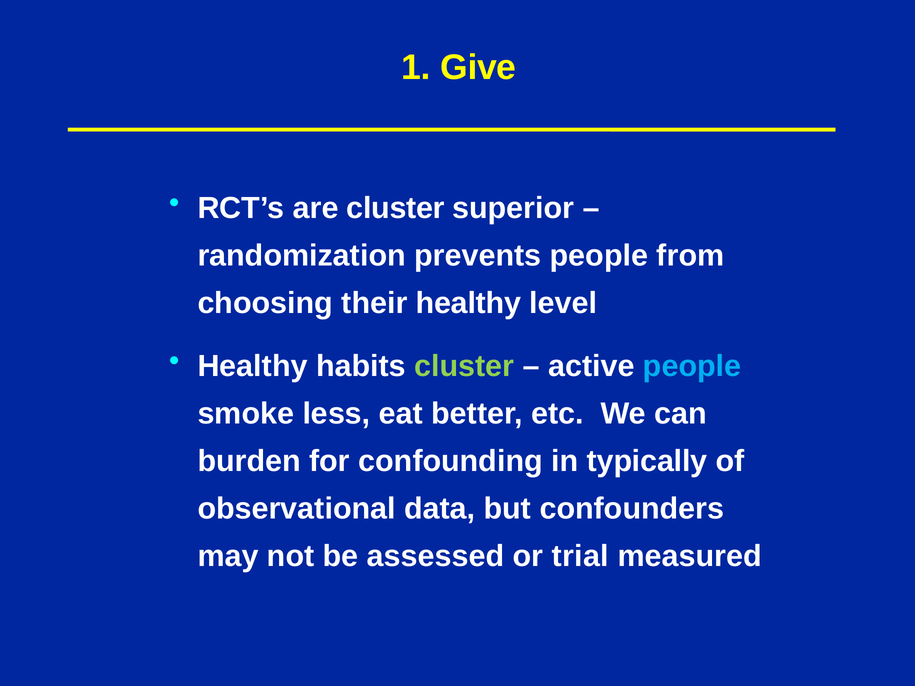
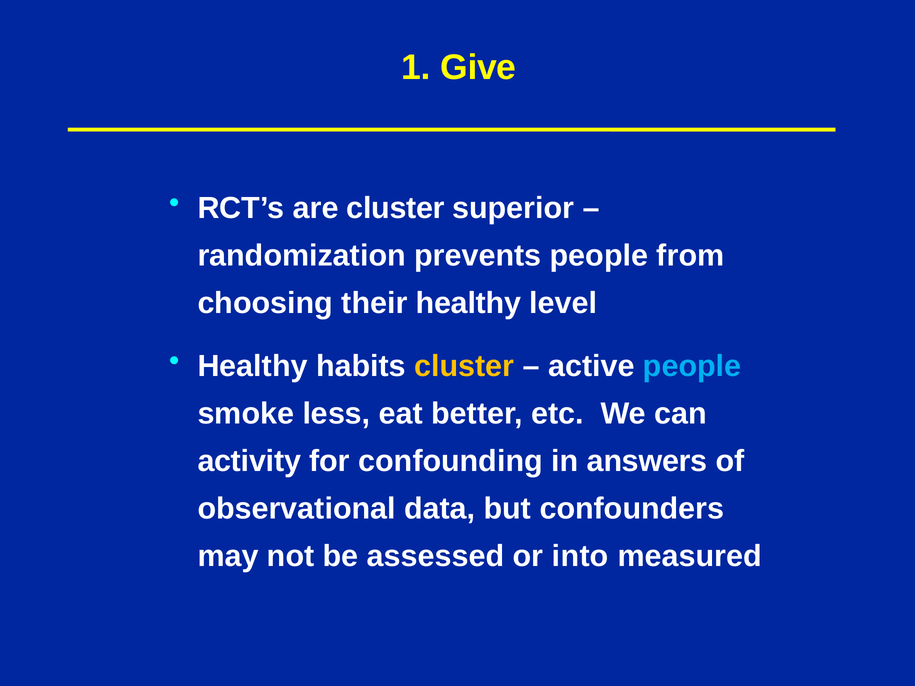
cluster colour: light green -> yellow (464, 366)
burden: burden -> activity (249, 461)
typically: typically -> answers (647, 461)
trial: trial -> into (580, 556)
